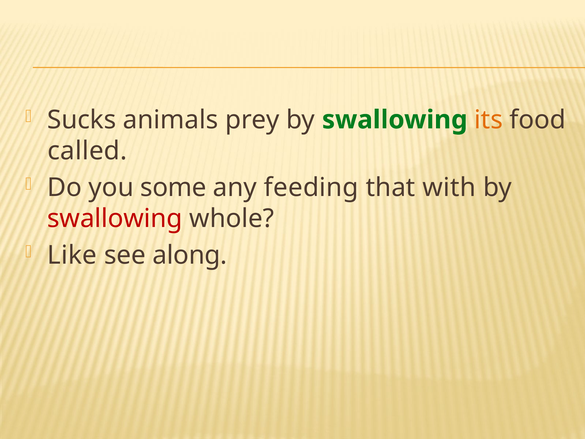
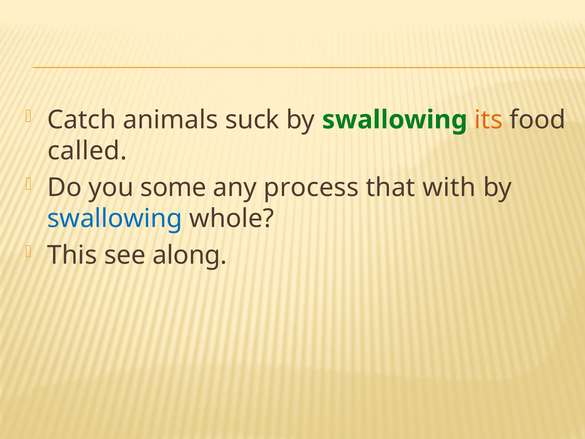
Sucks: Sucks -> Catch (82, 120)
prey: prey -> suck (252, 120)
feeding: feeding -> process (311, 187)
swallowing colour: red -> blue (115, 219)
Like: Like -> This (72, 255)
